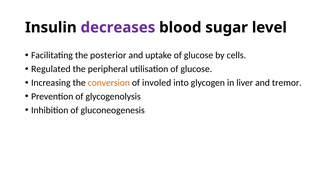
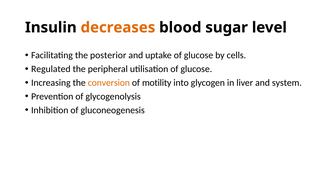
decreases colour: purple -> orange (118, 28)
involed: involed -> motility (157, 83)
tremor: tremor -> system (287, 83)
